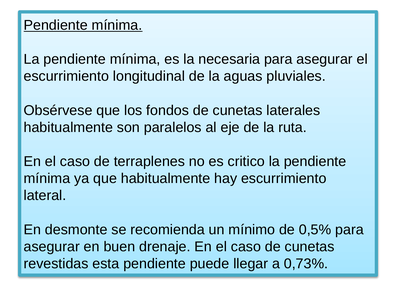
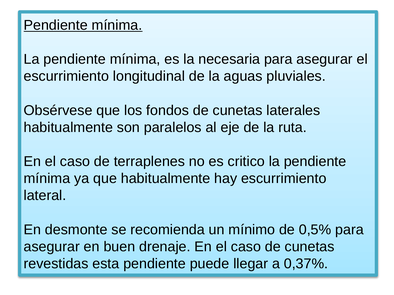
0,73%: 0,73% -> 0,37% (306, 264)
